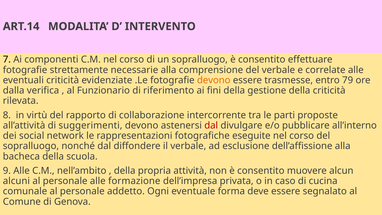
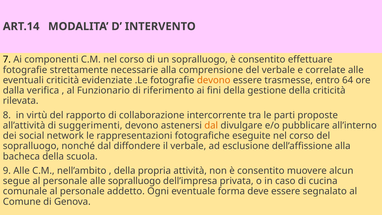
79: 79 -> 64 (348, 80)
dal colour: red -> orange (211, 125)
alcuni: alcuni -> segue (16, 181)
alle formazione: formazione -> sopralluogo (134, 181)
